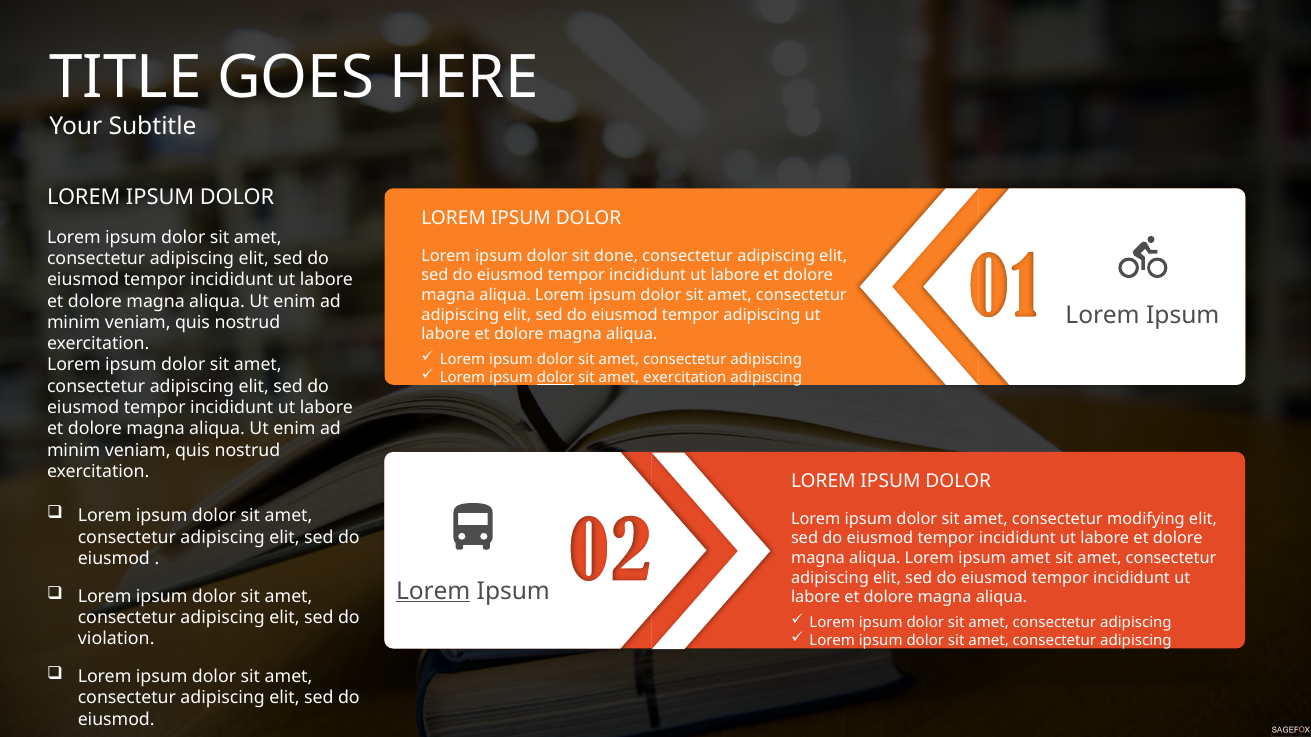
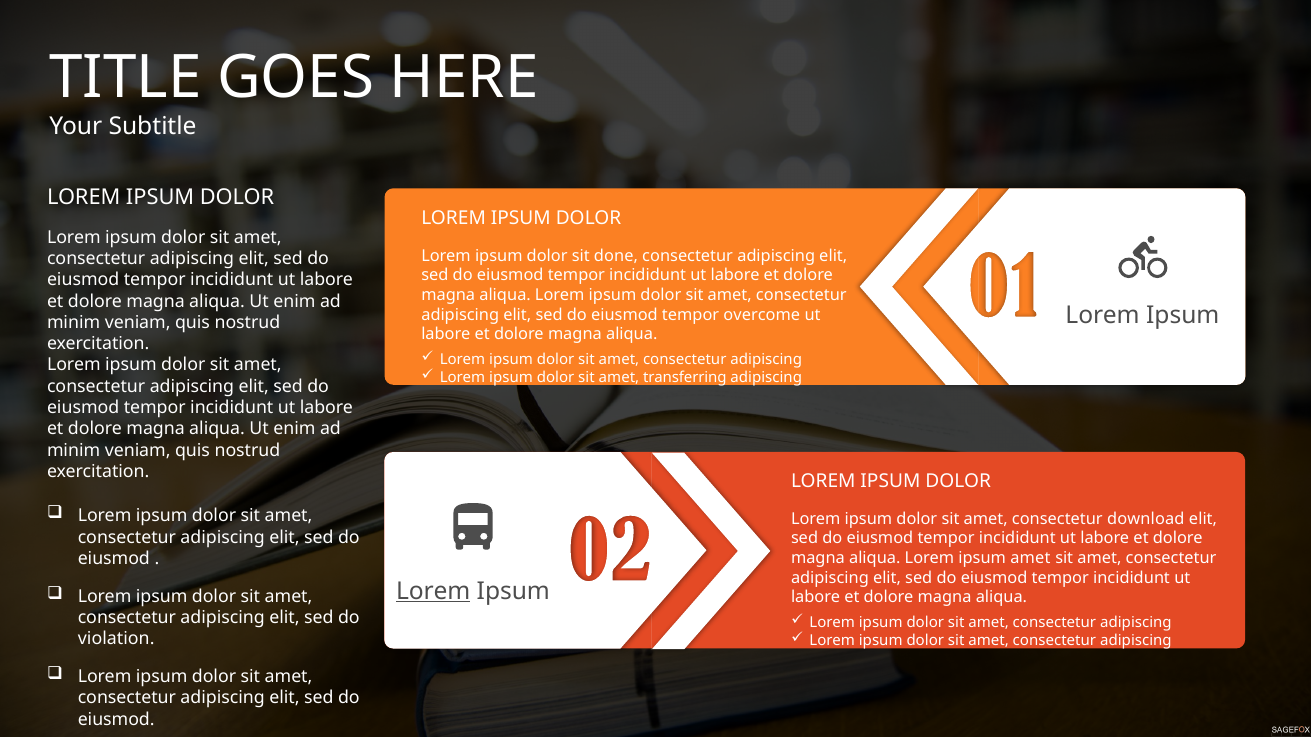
tempor adipiscing: adipiscing -> overcome (762, 315)
dolor underline: present -> none (556, 378)
amet exercitation: exercitation -> transferring (685, 378)
modifying: modifying -> download (1146, 519)
